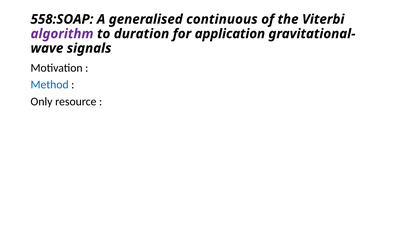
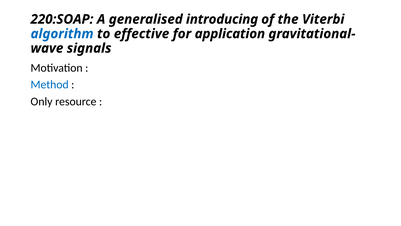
558:SOAP: 558:SOAP -> 220:SOAP (62, 19)
continuous: continuous -> introducing (222, 19)
algorithm colour: purple -> blue (62, 34)
duration: duration -> effective (142, 34)
